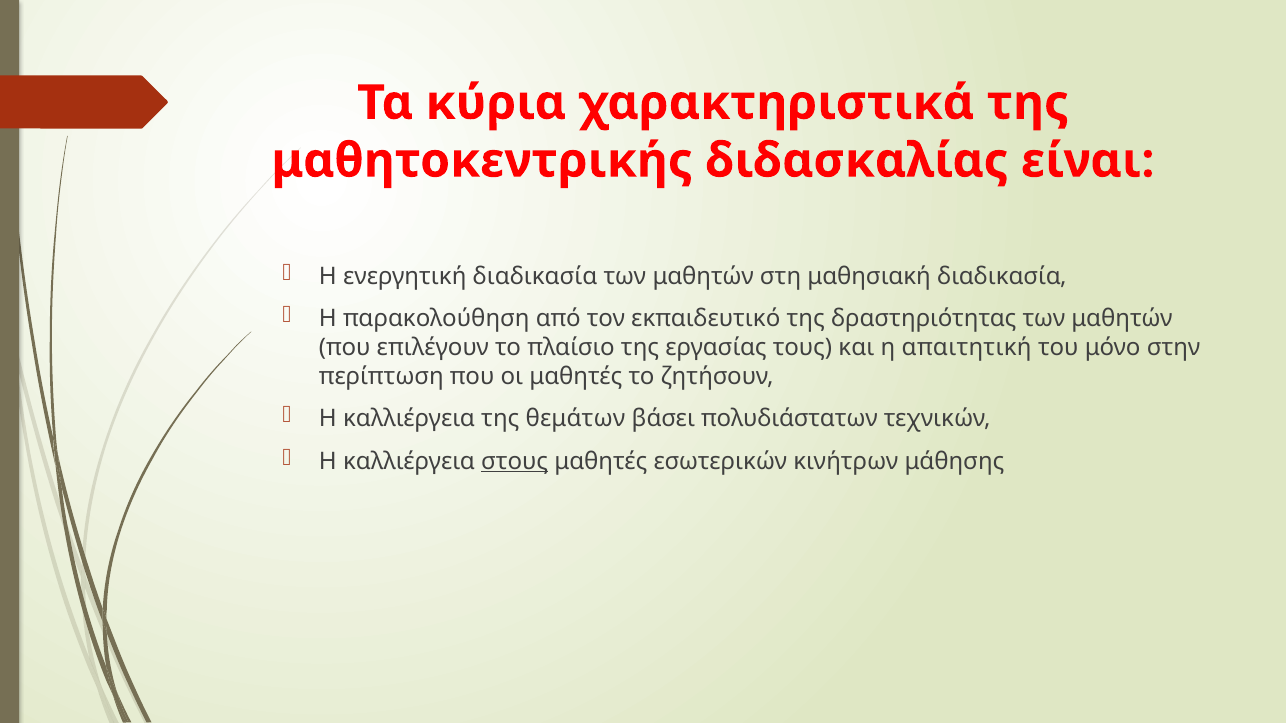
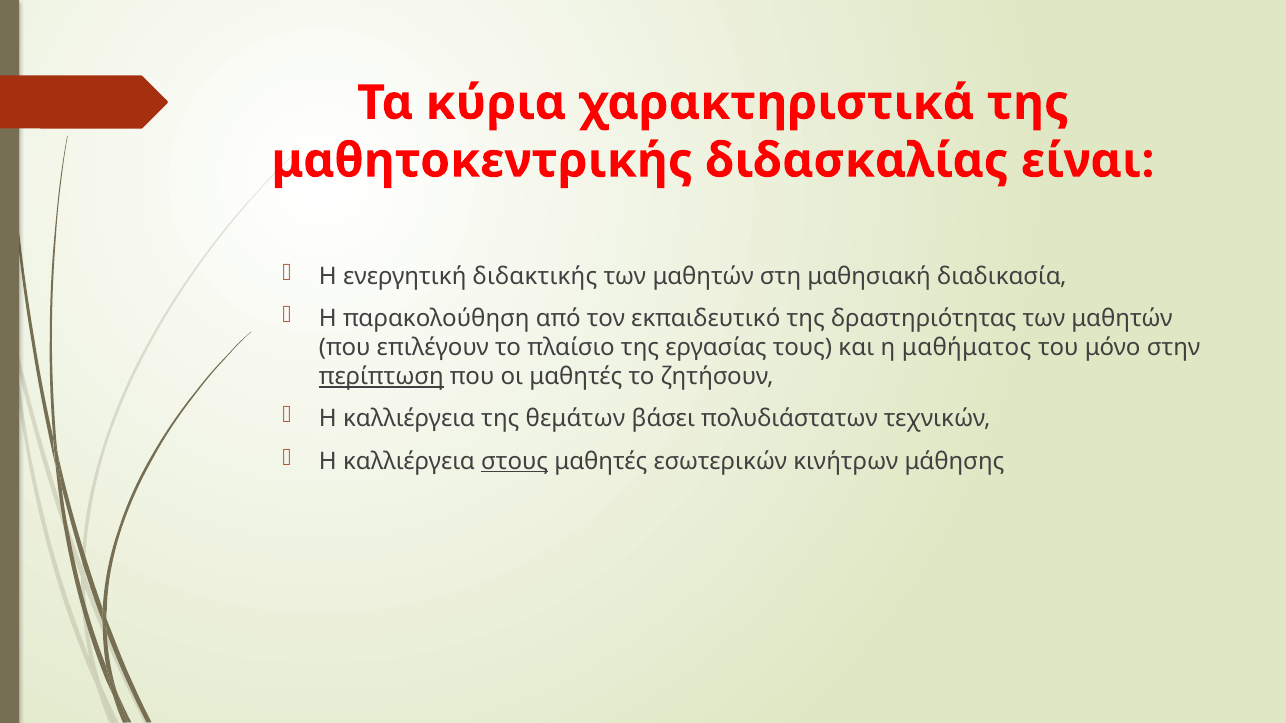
ενεργητική διαδικασία: διαδικασία -> διδακτικής (535, 277)
απαιτητική: απαιτητική -> μαθήματος (967, 348)
περίπτωση underline: none -> present (381, 377)
